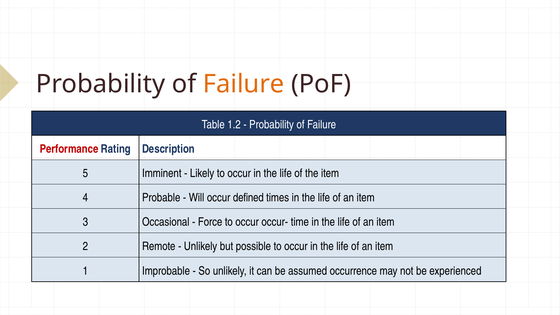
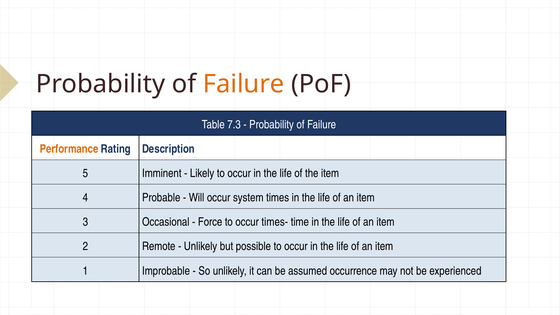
1.2: 1.2 -> 7.3 (234, 125)
Performance colour: red -> orange (69, 149)
defined: defined -> system (248, 198)
occur-: occur- -> times- (275, 222)
